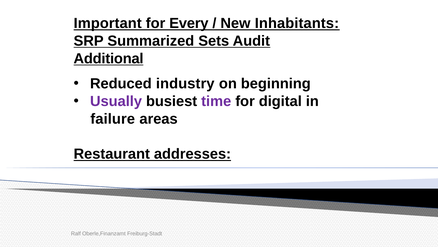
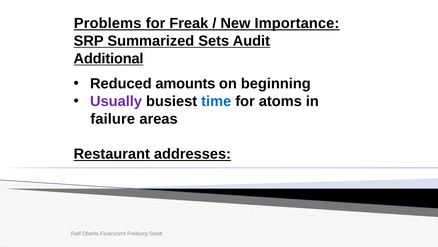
Important: Important -> Problems (108, 23)
Every: Every -> Freak (189, 23)
Inhabitants: Inhabitants -> Importance (297, 23)
industry: industry -> amounts (185, 84)
time colour: purple -> blue (216, 101)
digital: digital -> atoms (280, 101)
